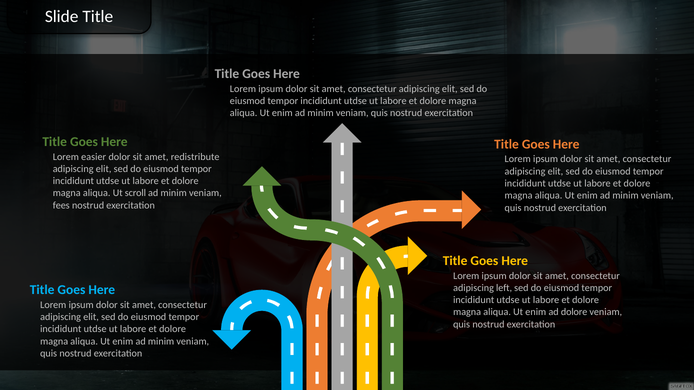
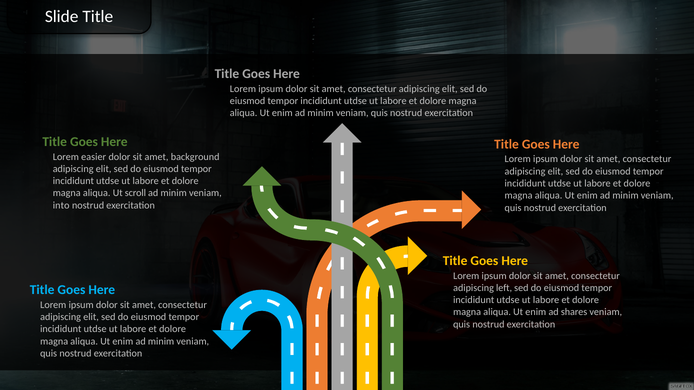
redistribute: redistribute -> background (195, 157)
fees: fees -> into (61, 205)
ad dolore: dolore -> shares (574, 312)
